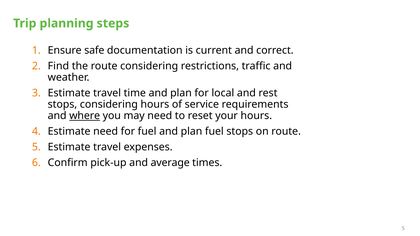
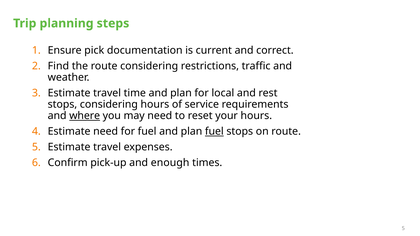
safe: safe -> pick (94, 50)
fuel underline: none -> present (214, 132)
average: average -> enough (170, 163)
